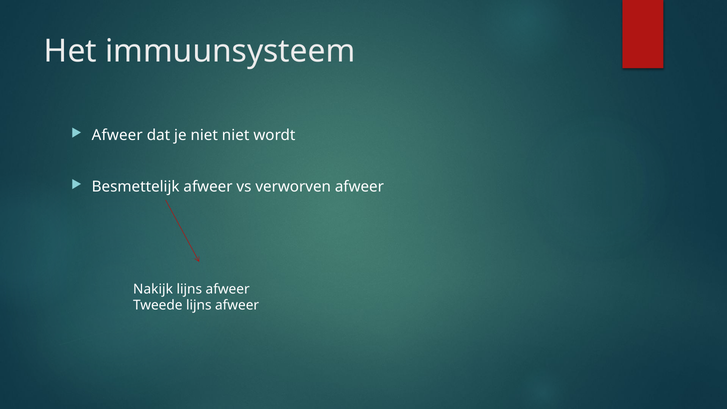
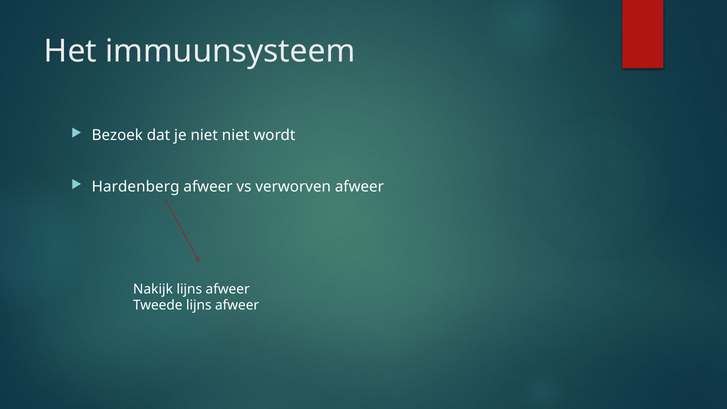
Afweer: Afweer -> Bezoek (117, 135)
Besmettelijk: Besmettelijk -> Hardenberg (136, 187)
